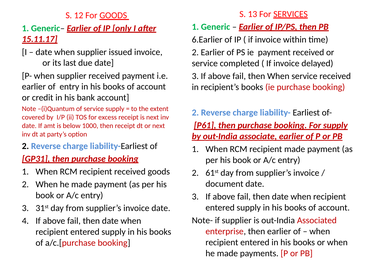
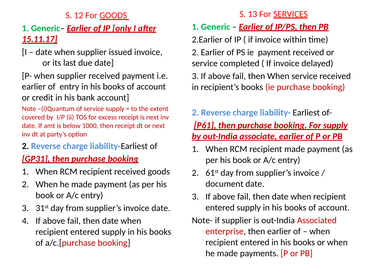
6.Earlier: 6.Earlier -> 2.Earlier (207, 40)
